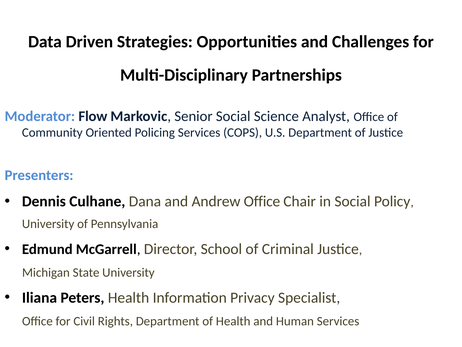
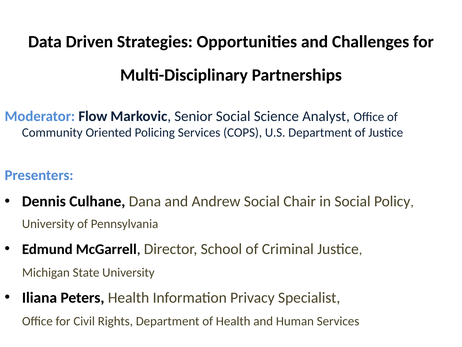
Andrew Office: Office -> Social (262, 201)
